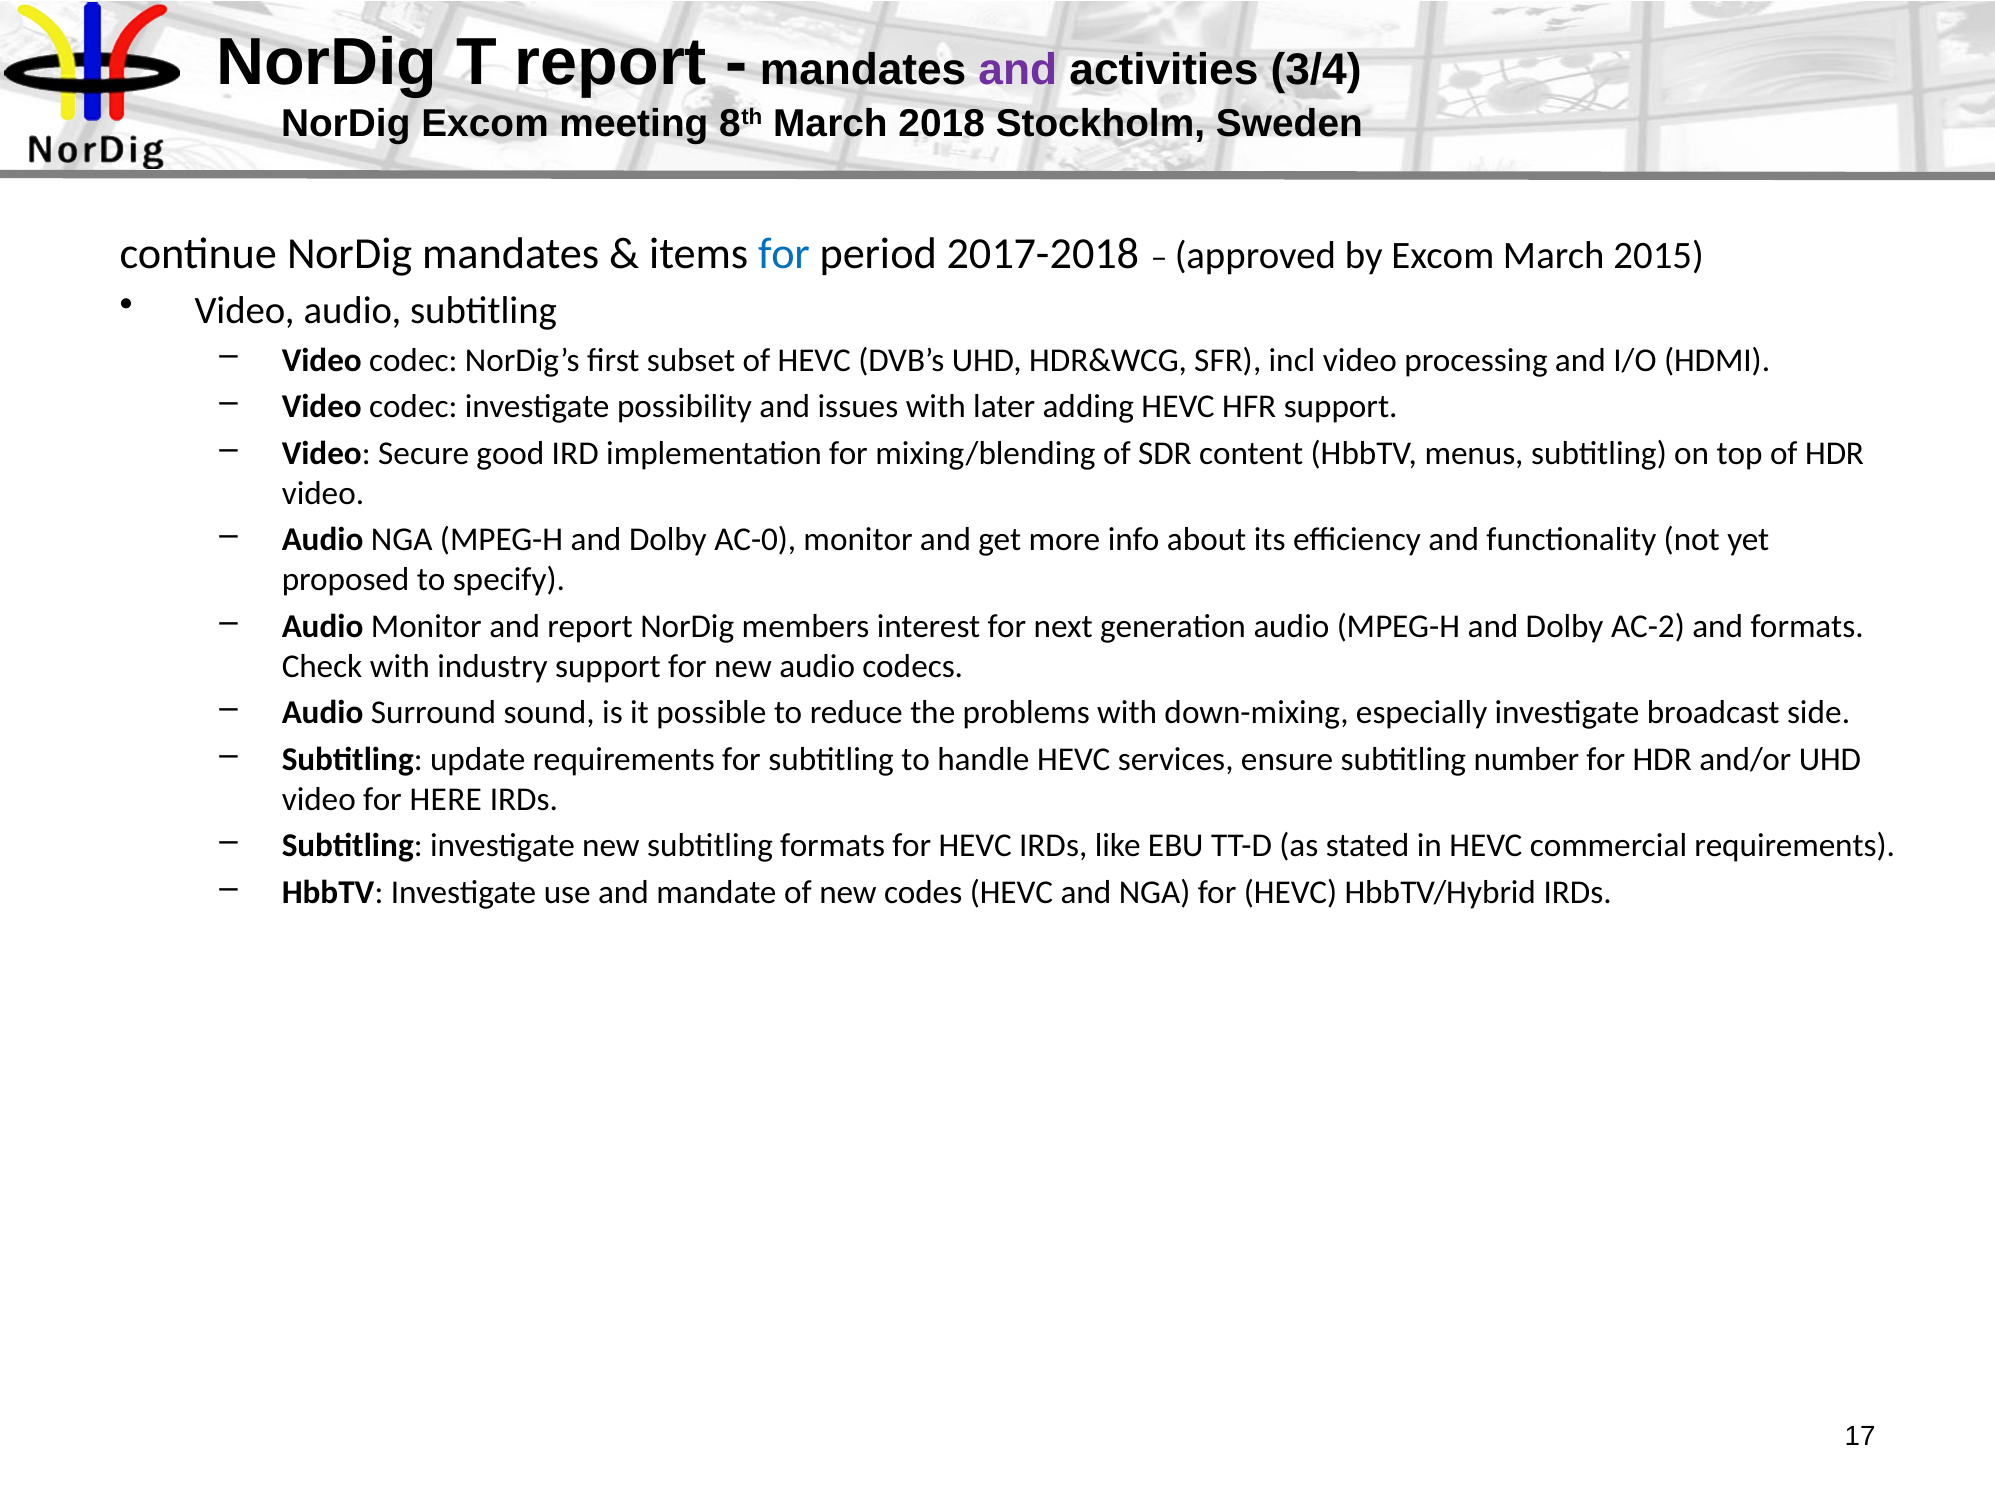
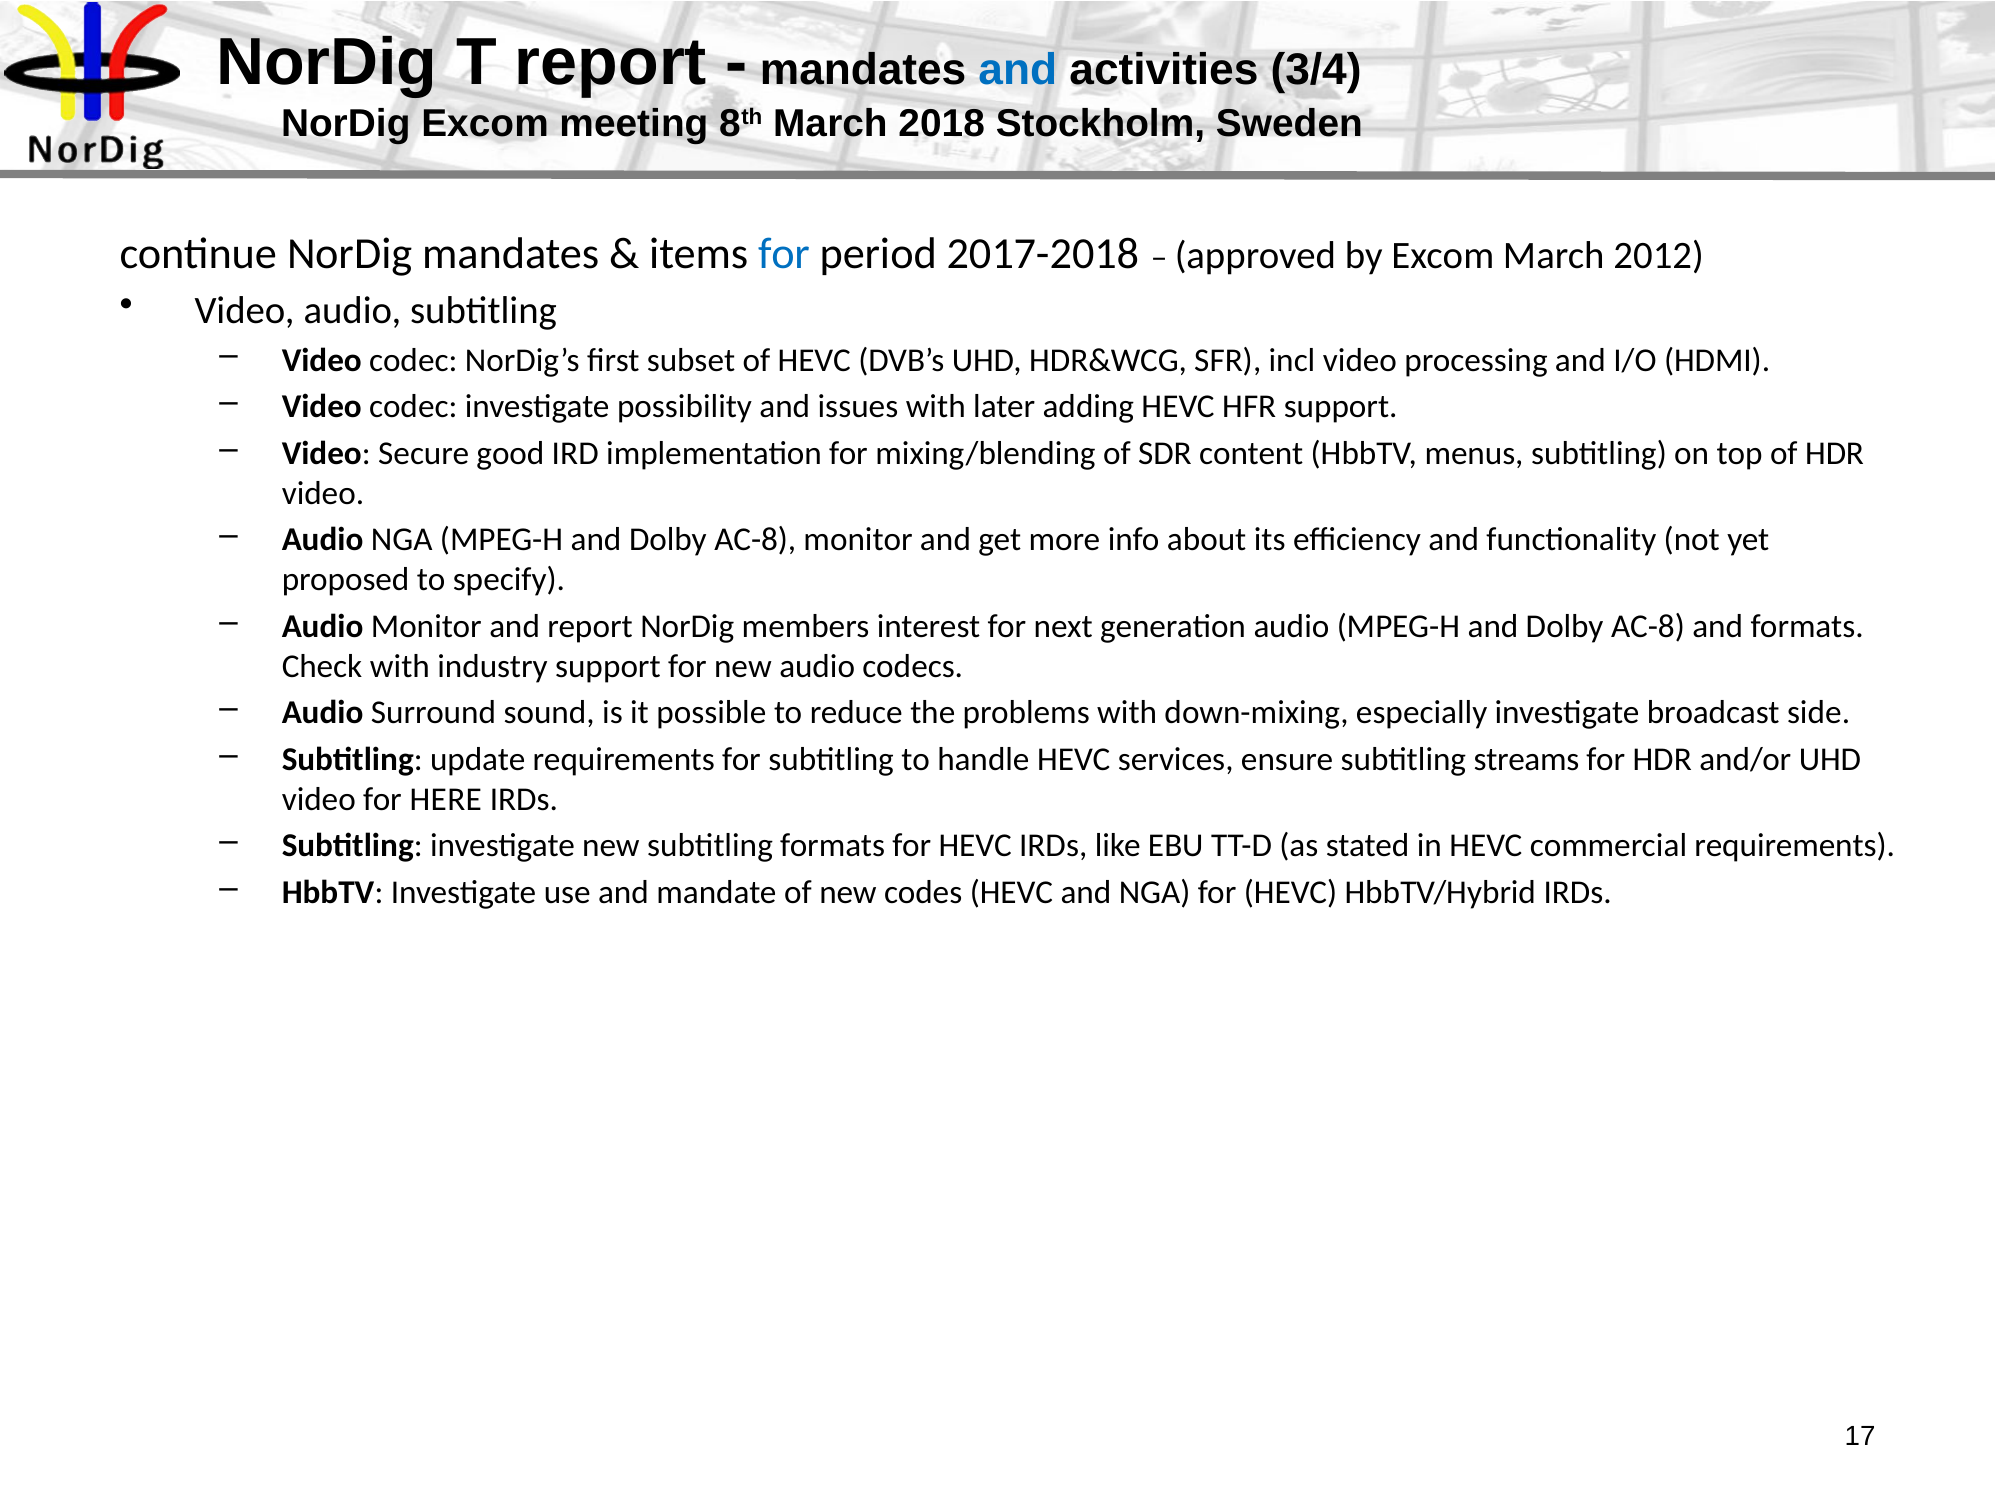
and colour: purple -> blue (1018, 69)
2015: 2015 -> 2012 (1659, 255)
AC-0: AC-0 -> AC-8 (755, 540)
AC-2: AC-2 -> AC-8 (1648, 626)
number: number -> streams (1526, 760)
